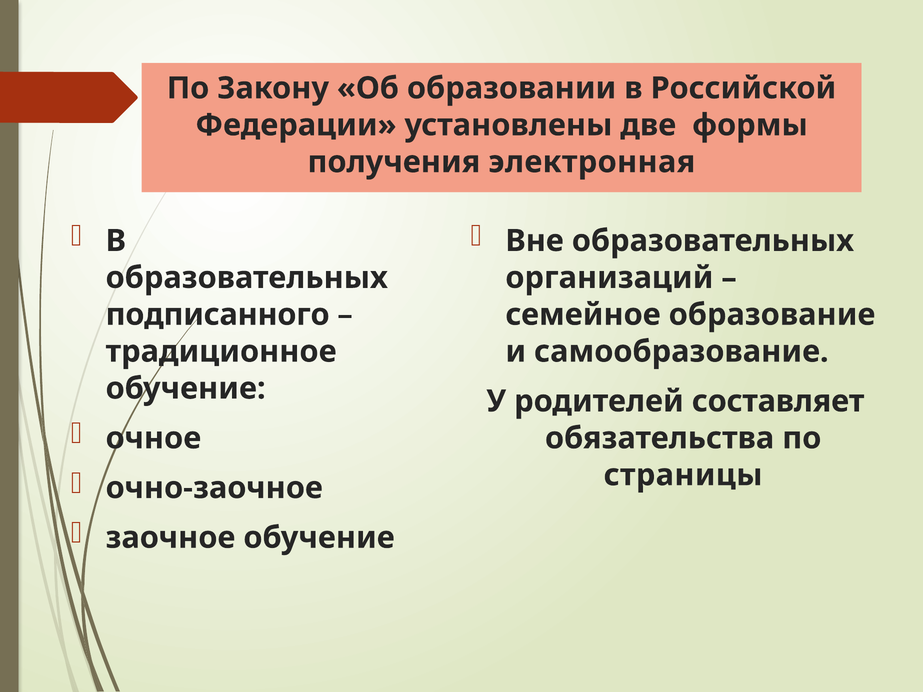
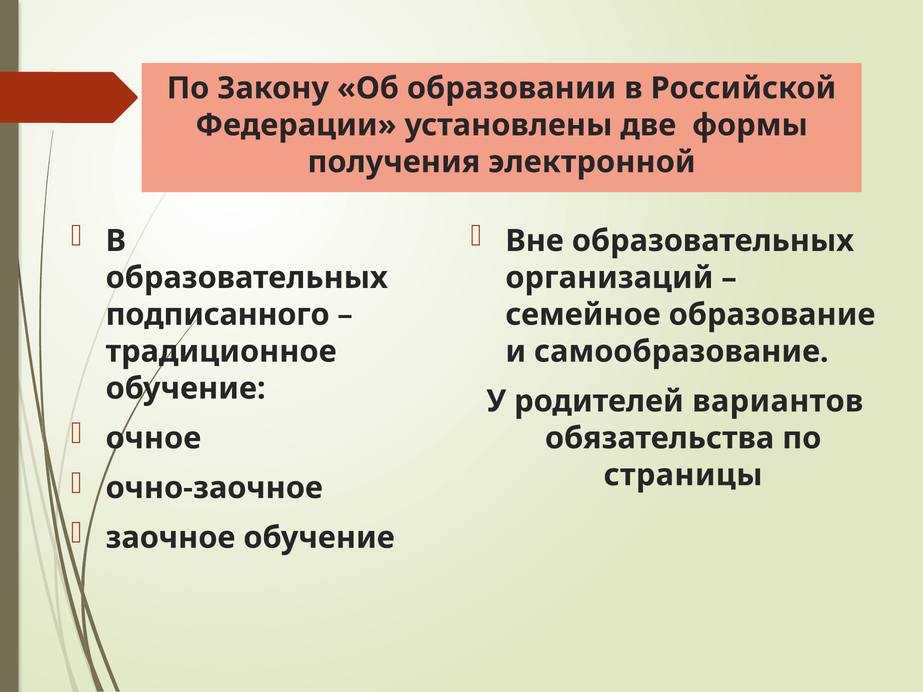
электронная: электронная -> электронной (592, 162)
составляет: составляет -> вариантов (778, 401)
